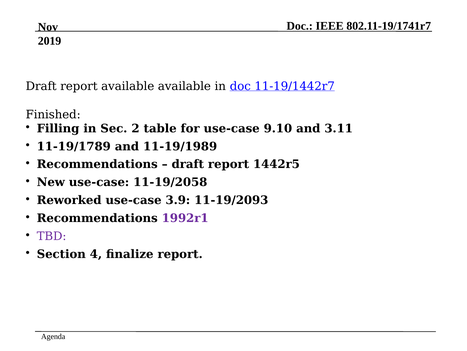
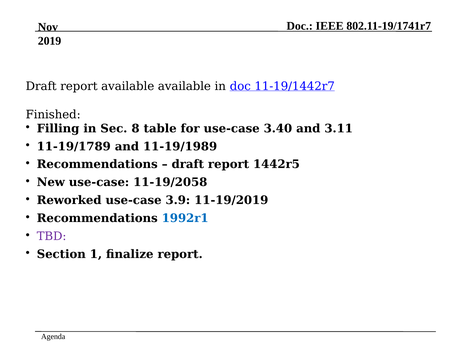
2: 2 -> 8 (136, 128)
9.10: 9.10 -> 3.40 (278, 128)
11-19/2093: 11-19/2093 -> 11-19/2019 (231, 200)
1992r1 colour: purple -> blue (185, 218)
4: 4 -> 1 (96, 254)
